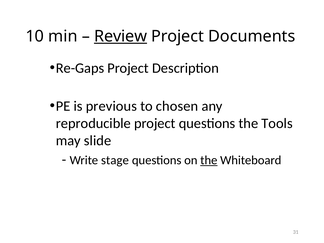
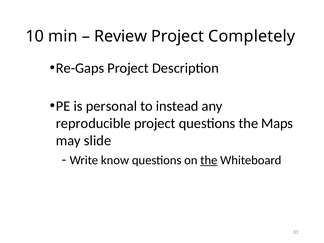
Review underline: present -> none (121, 36)
Documents: Documents -> Completely (252, 36)
previous: previous -> personal (111, 106)
chosen: chosen -> instead (177, 106)
Tools: Tools -> Maps (277, 123)
stage: stage -> know (115, 160)
